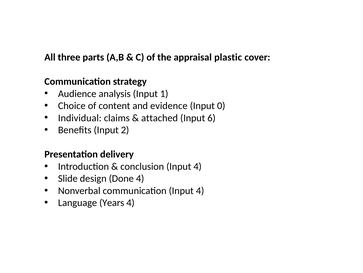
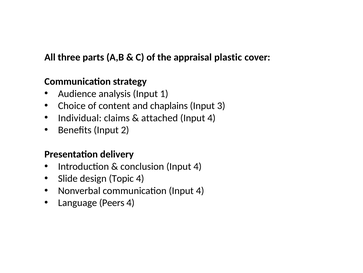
evidence: evidence -> chaplains (169, 106)
0: 0 -> 3 (221, 106)
6: 6 -> 4 (212, 118)
Done: Done -> Topic (121, 178)
Years: Years -> Peers (112, 202)
